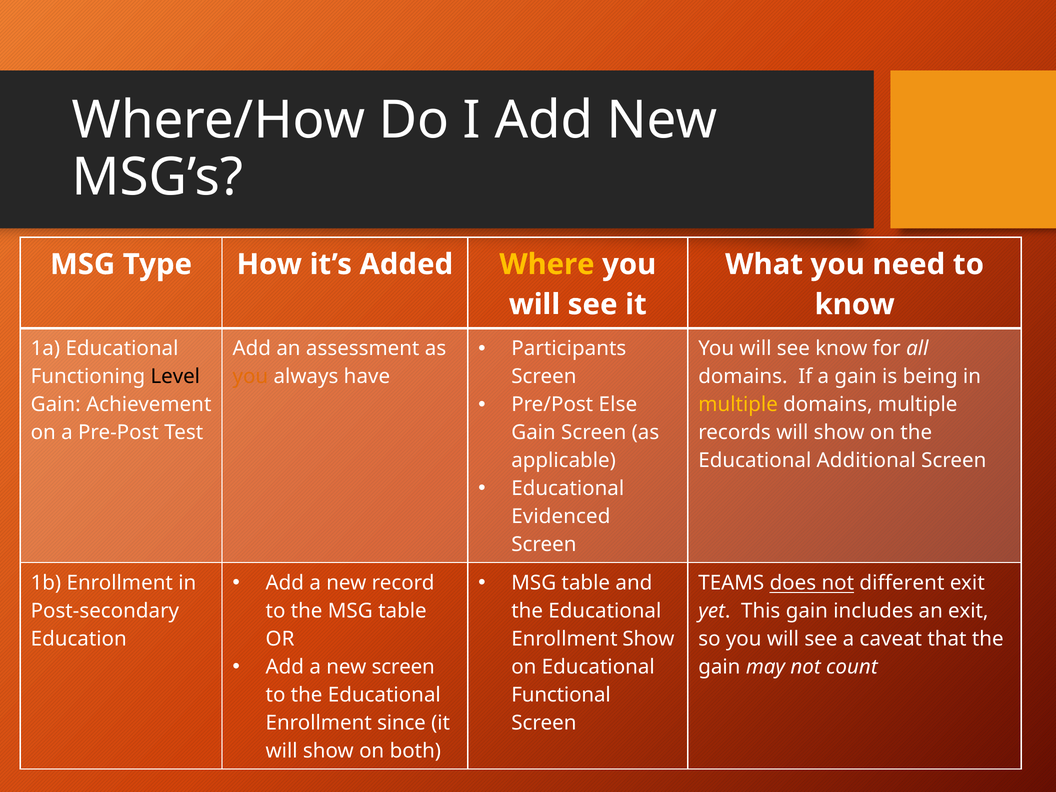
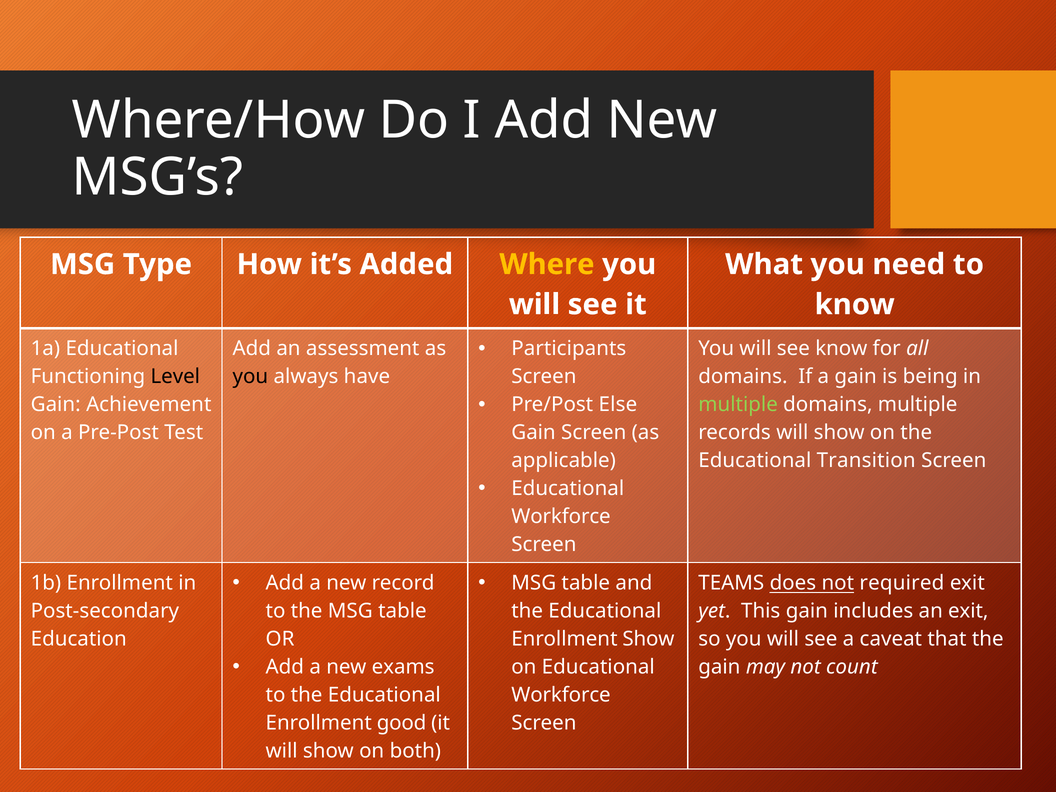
you colour: orange -> black (250, 377)
multiple colour: yellow -> light green (738, 405)
Additional: Additional -> Transition (866, 461)
Evidenced: Evidenced -> Workforce (561, 517)
different: different -> required (902, 583)
new screen: screen -> exams (403, 667)
Functional: Functional -> Workforce (561, 695)
since: since -> good (402, 723)
